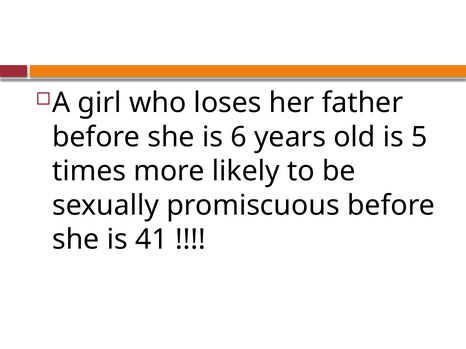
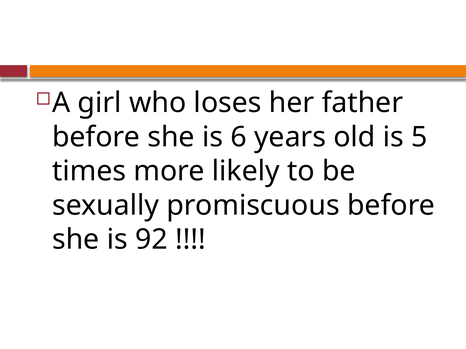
41: 41 -> 92 (151, 240)
